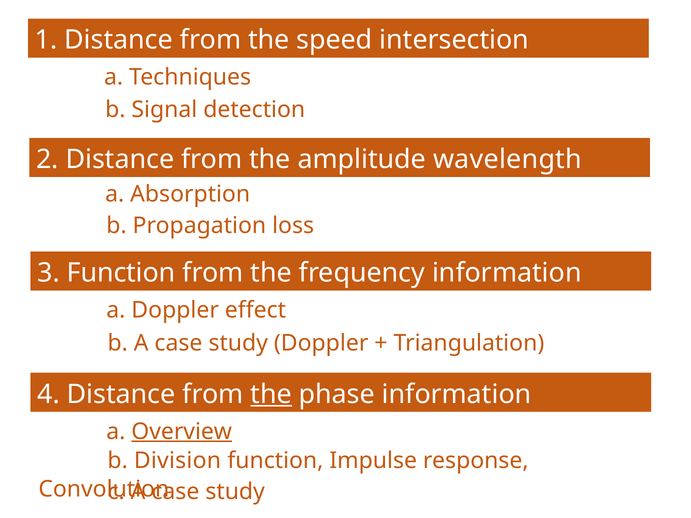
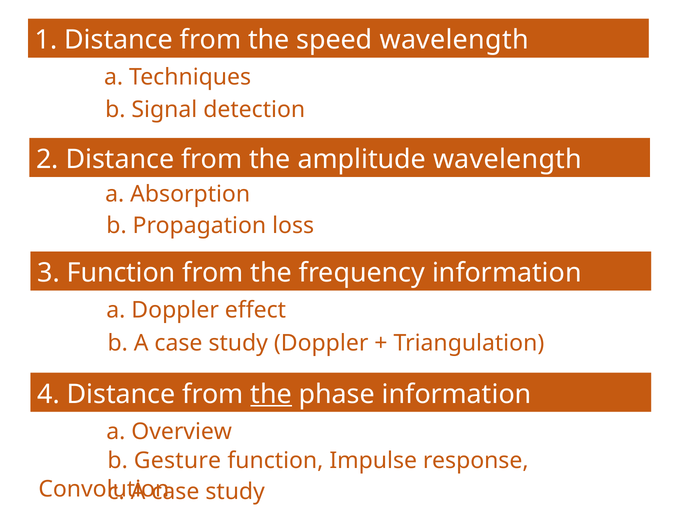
speed intersection: intersection -> wavelength (454, 40)
Overview underline: present -> none (182, 432)
Division: Division -> Gesture (177, 461)
